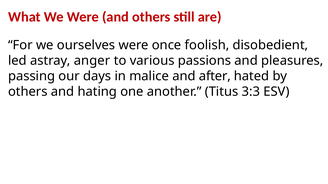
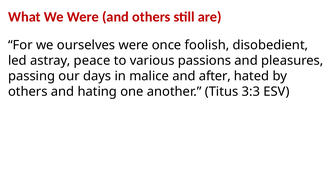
anger: anger -> peace (92, 61)
